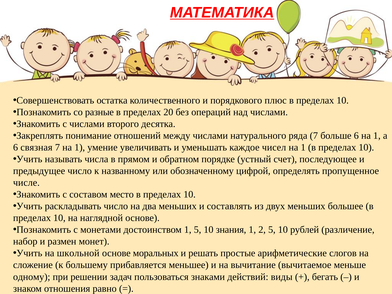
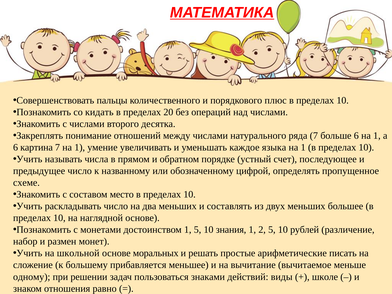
остатка: остатка -> пальцы (112, 100)
разные: разные -> кидать (99, 112)
связная: связная -> картина (37, 147)
чисел: чисел -> языка (274, 147)
числе: числе -> схеме (26, 183)
слогов: слогов -> писать (343, 253)
бегать: бегать -> школе (325, 277)
